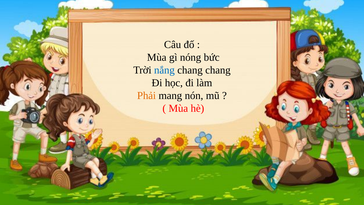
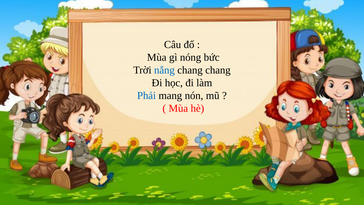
Phải colour: orange -> blue (147, 96)
